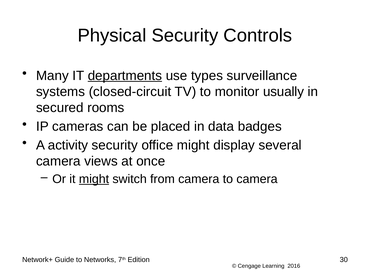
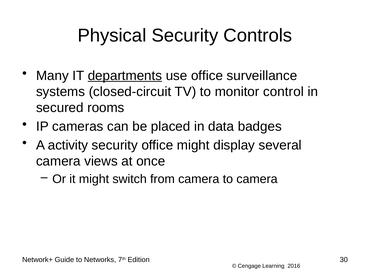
use types: types -> office (207, 76)
usually: usually -> control (283, 92)
might underline: present -> none (94, 179)
